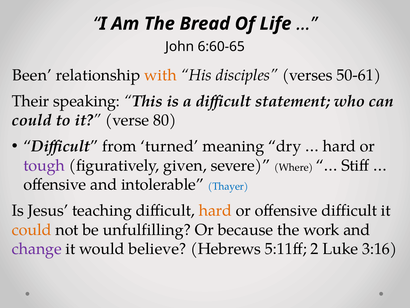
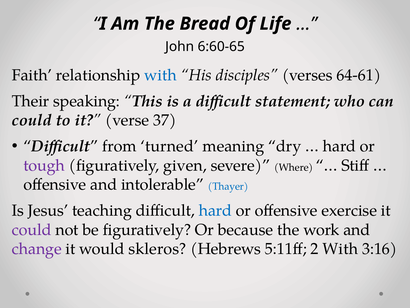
Been: Been -> Faith (32, 75)
with colour: orange -> blue (161, 75)
50-61: 50-61 -> 64-61 (359, 75)
80: 80 -> 37 (165, 120)
hard colour: orange -> blue (215, 210)
offensive difficult: difficult -> exercise (349, 210)
could colour: orange -> purple (32, 230)
be unfulfilling: unfulfilling -> figuratively (147, 230)
believe: believe -> skleros (157, 249)
2 Luke: Luke -> With (340, 249)
